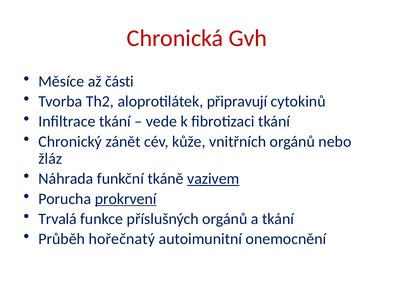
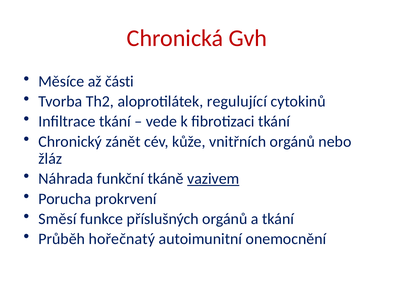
připravují: připravují -> regulující (237, 102)
prokrvení underline: present -> none (126, 199)
Trvalá: Trvalá -> Směsí (57, 219)
